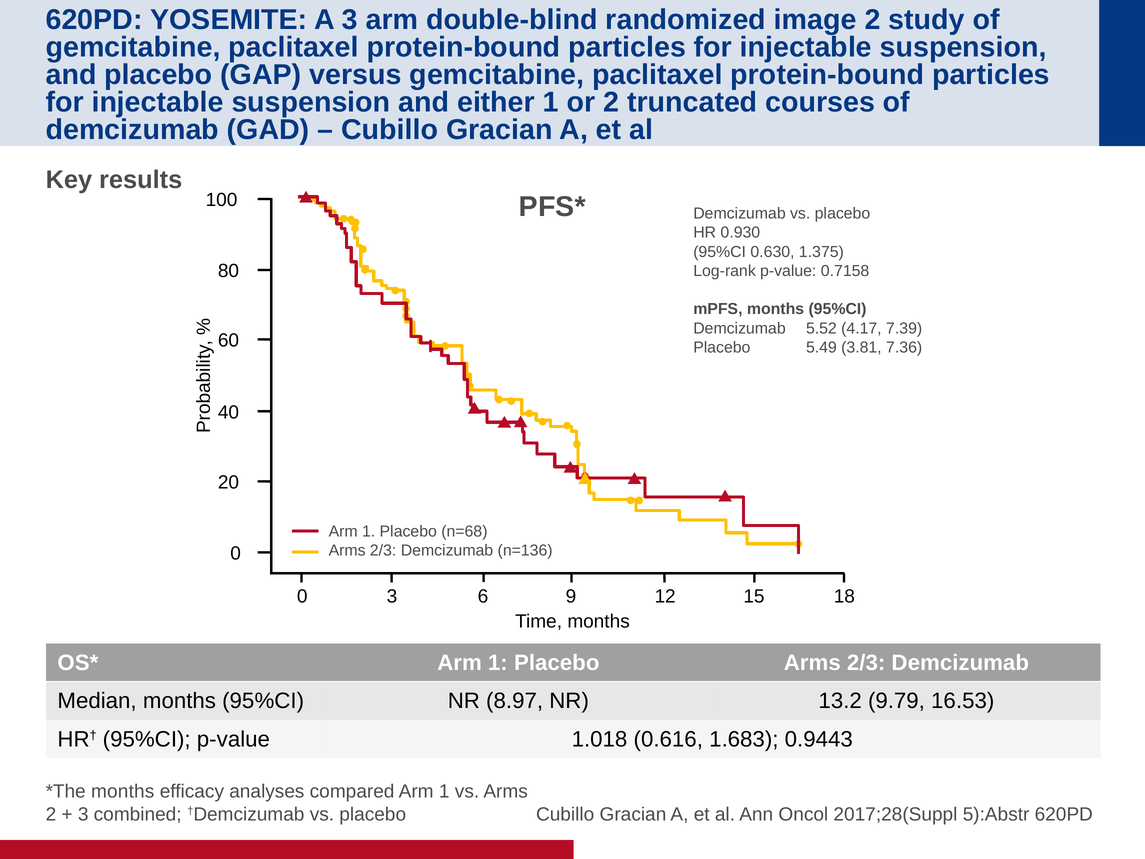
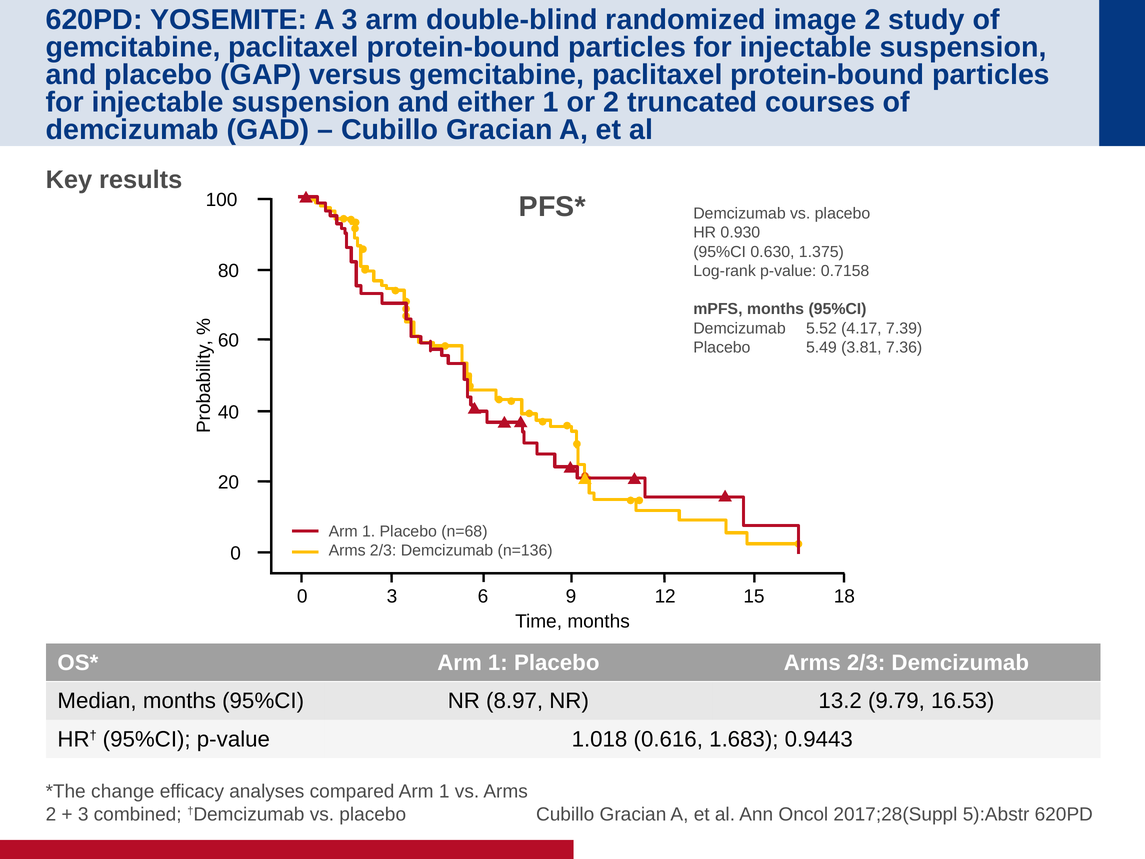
months: months -> change (123, 791)
